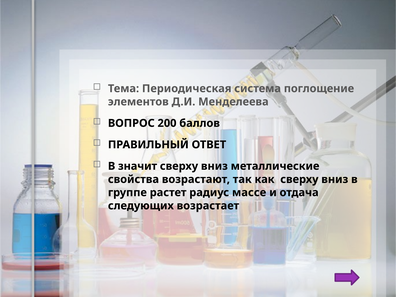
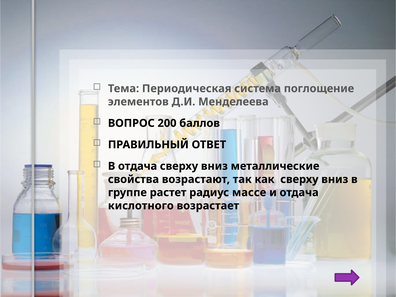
В значит: значит -> отдача (138, 166)
следующих: следующих -> кислотного (141, 206)
